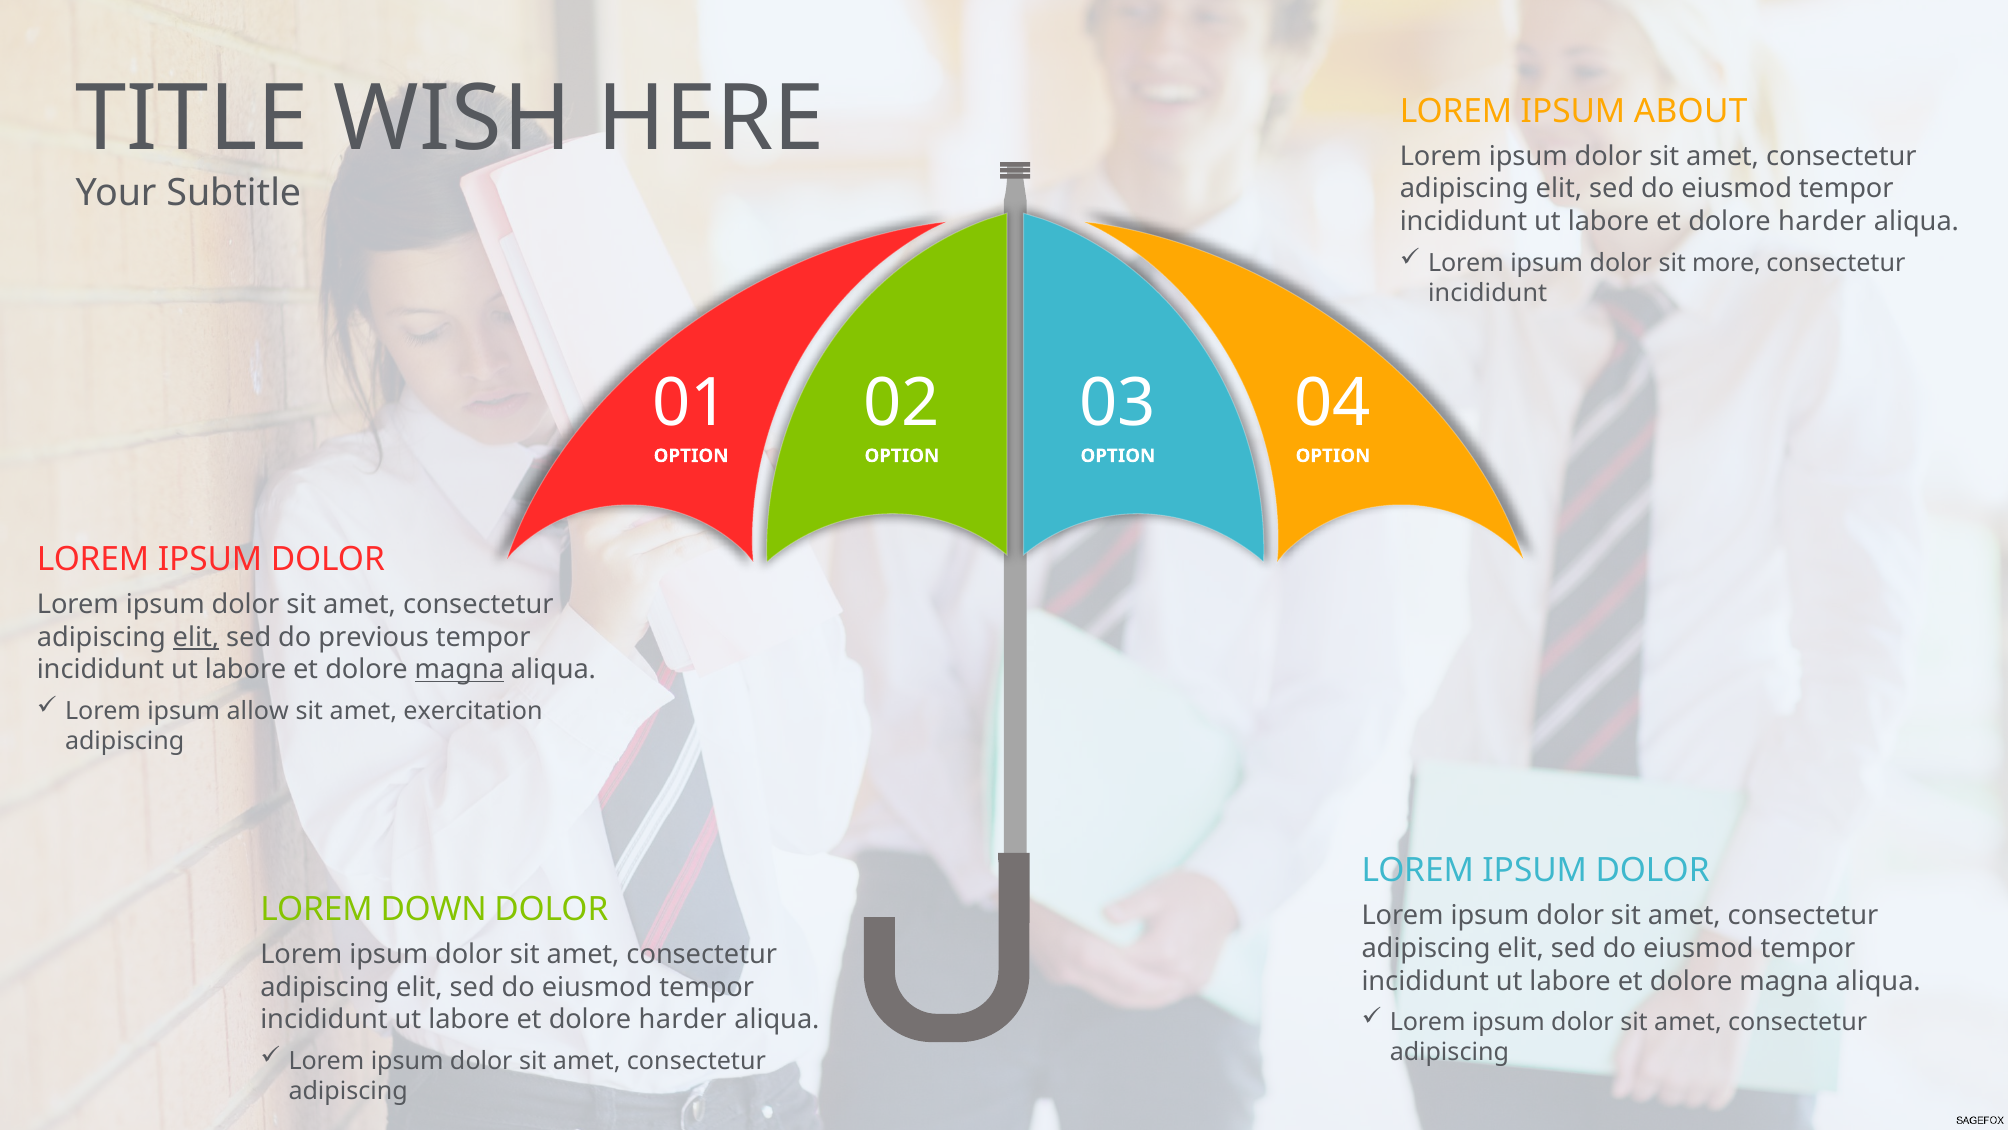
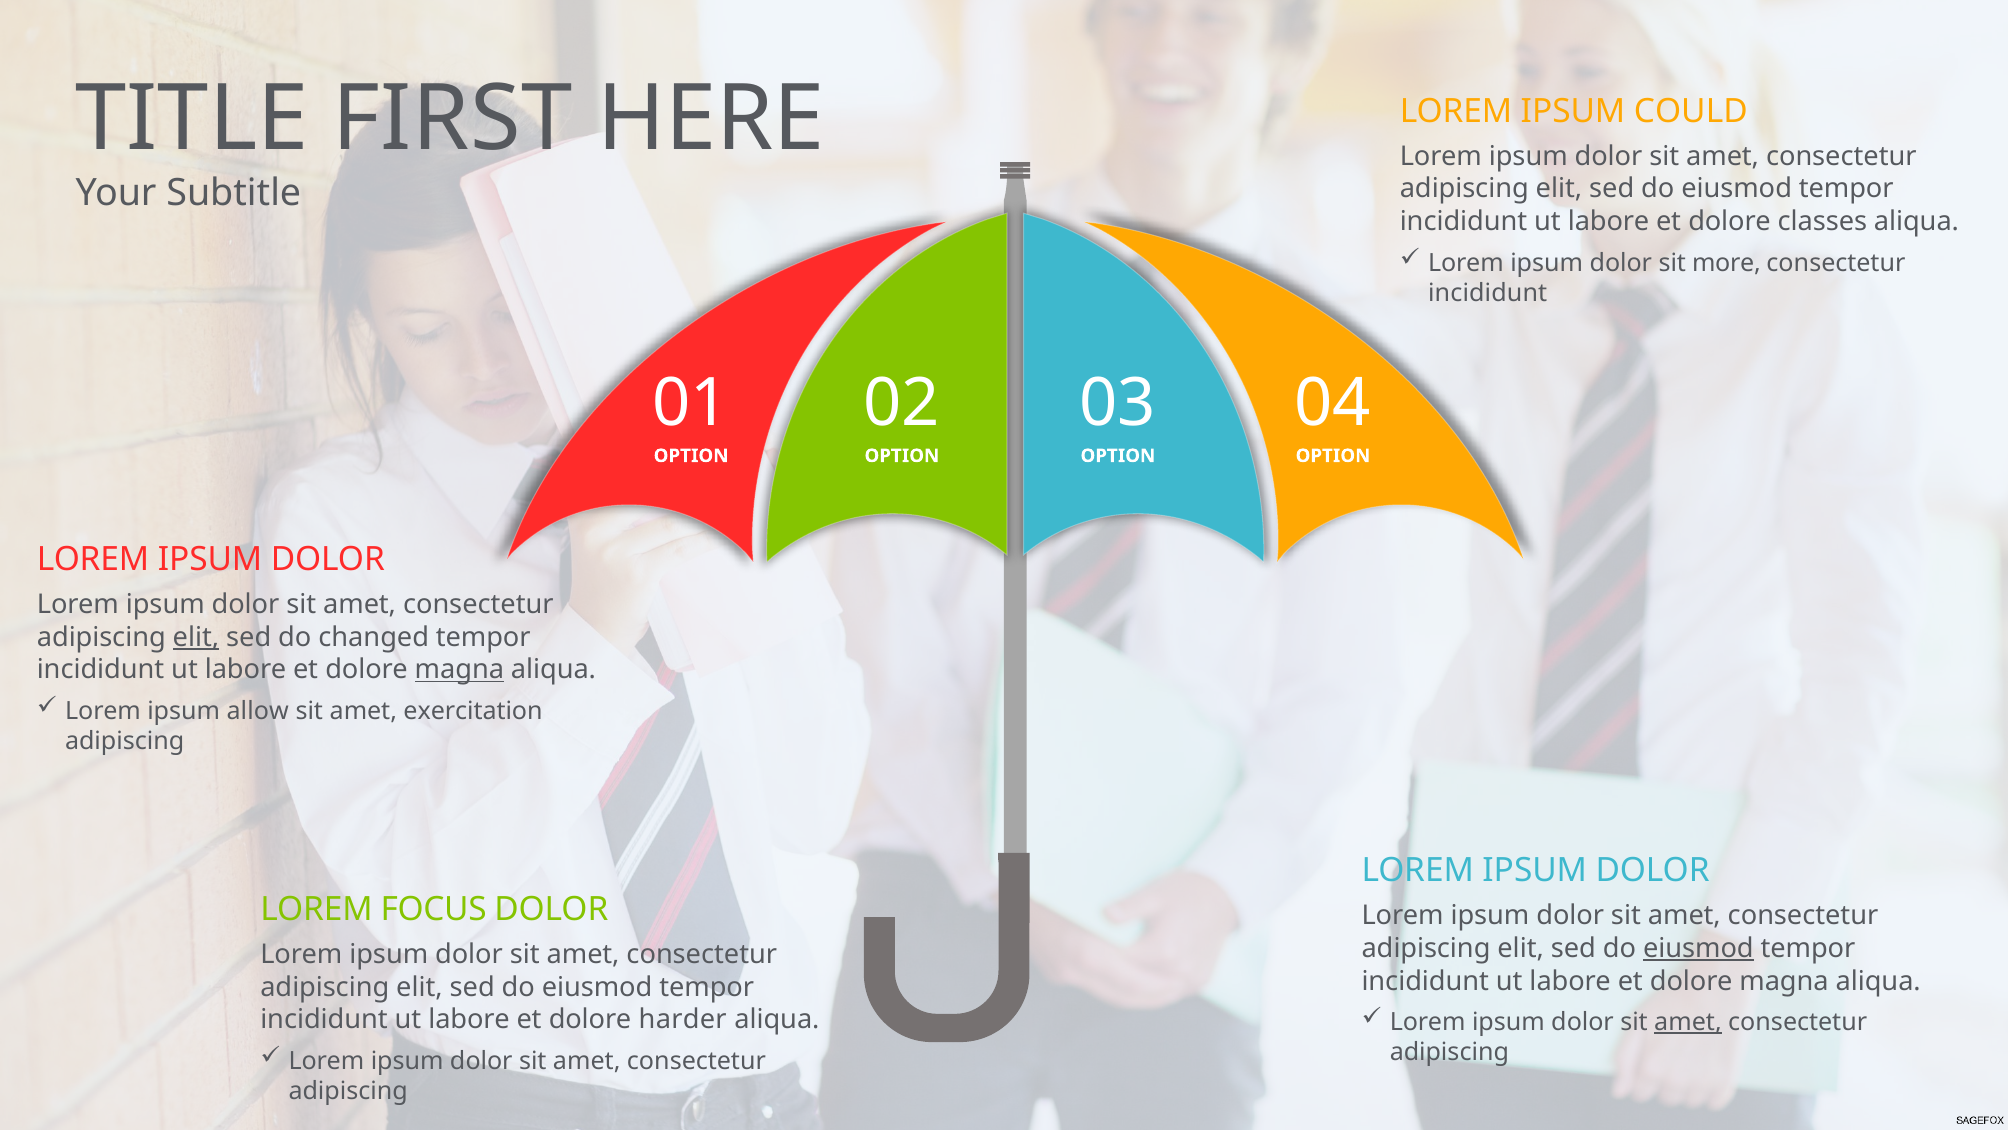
WISH: WISH -> FIRST (453, 119)
ABOUT: ABOUT -> COULD (1691, 111)
harder: harder -> classes (1822, 221)
previous: previous -> changed (374, 637)
DOWN: DOWN -> FOCUS (434, 909)
eiusmod underline: none -> present (1698, 948)
amet underline: none -> present (1688, 1022)
